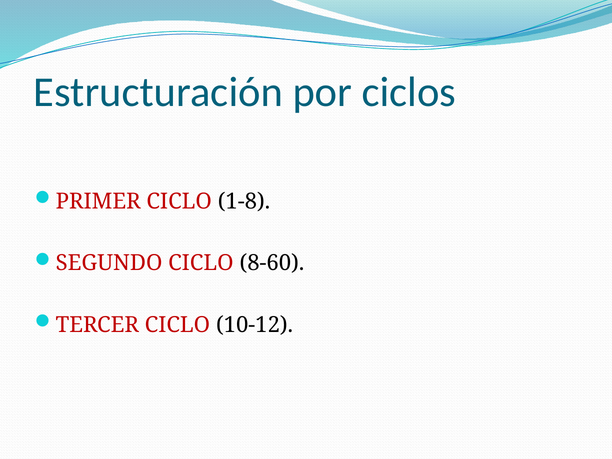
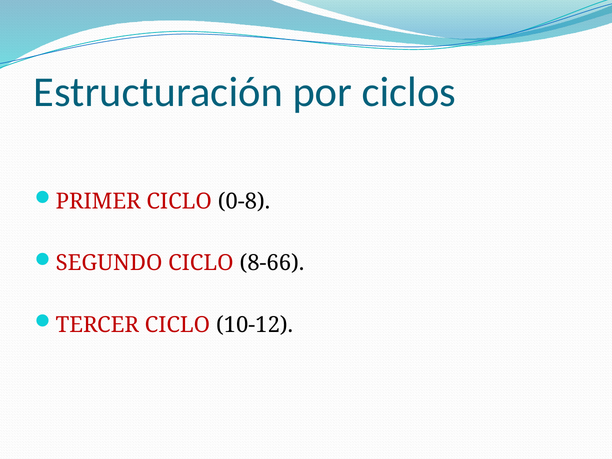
1-8: 1-8 -> 0-8 (244, 201)
8-60: 8-60 -> 8-66 (272, 263)
